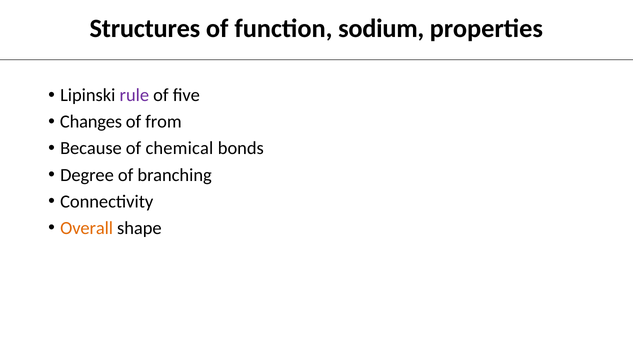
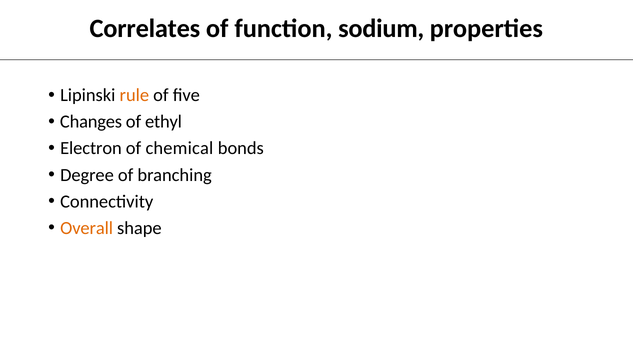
Structures: Structures -> Correlates (145, 29)
rule colour: purple -> orange (134, 95)
from: from -> ethyl (164, 122)
Because: Because -> Electron (91, 148)
